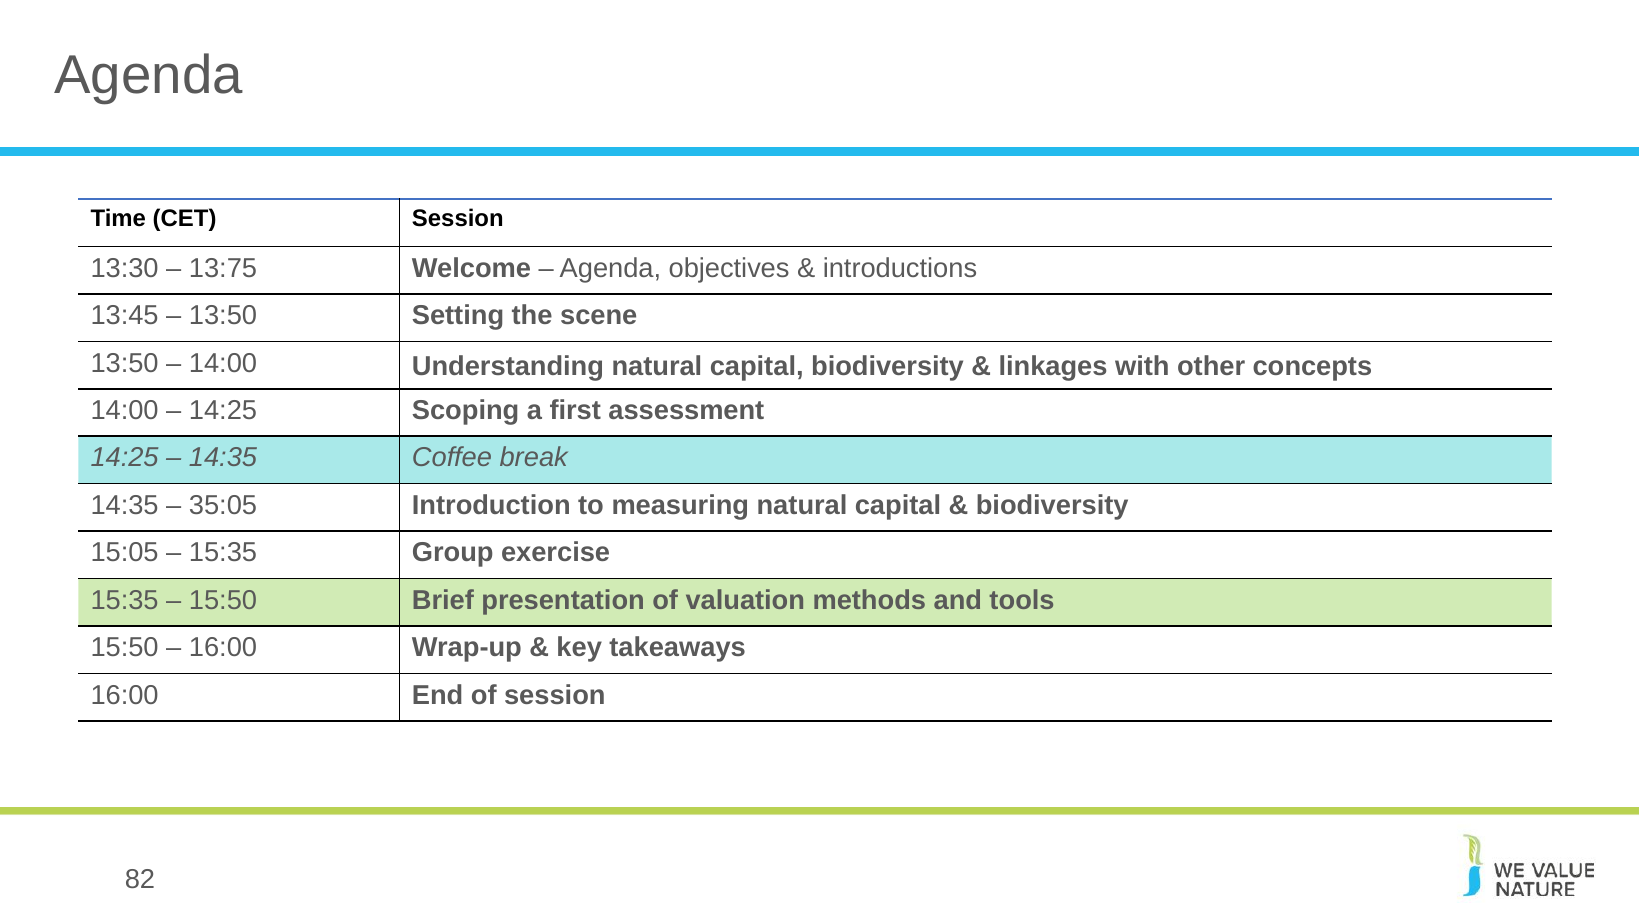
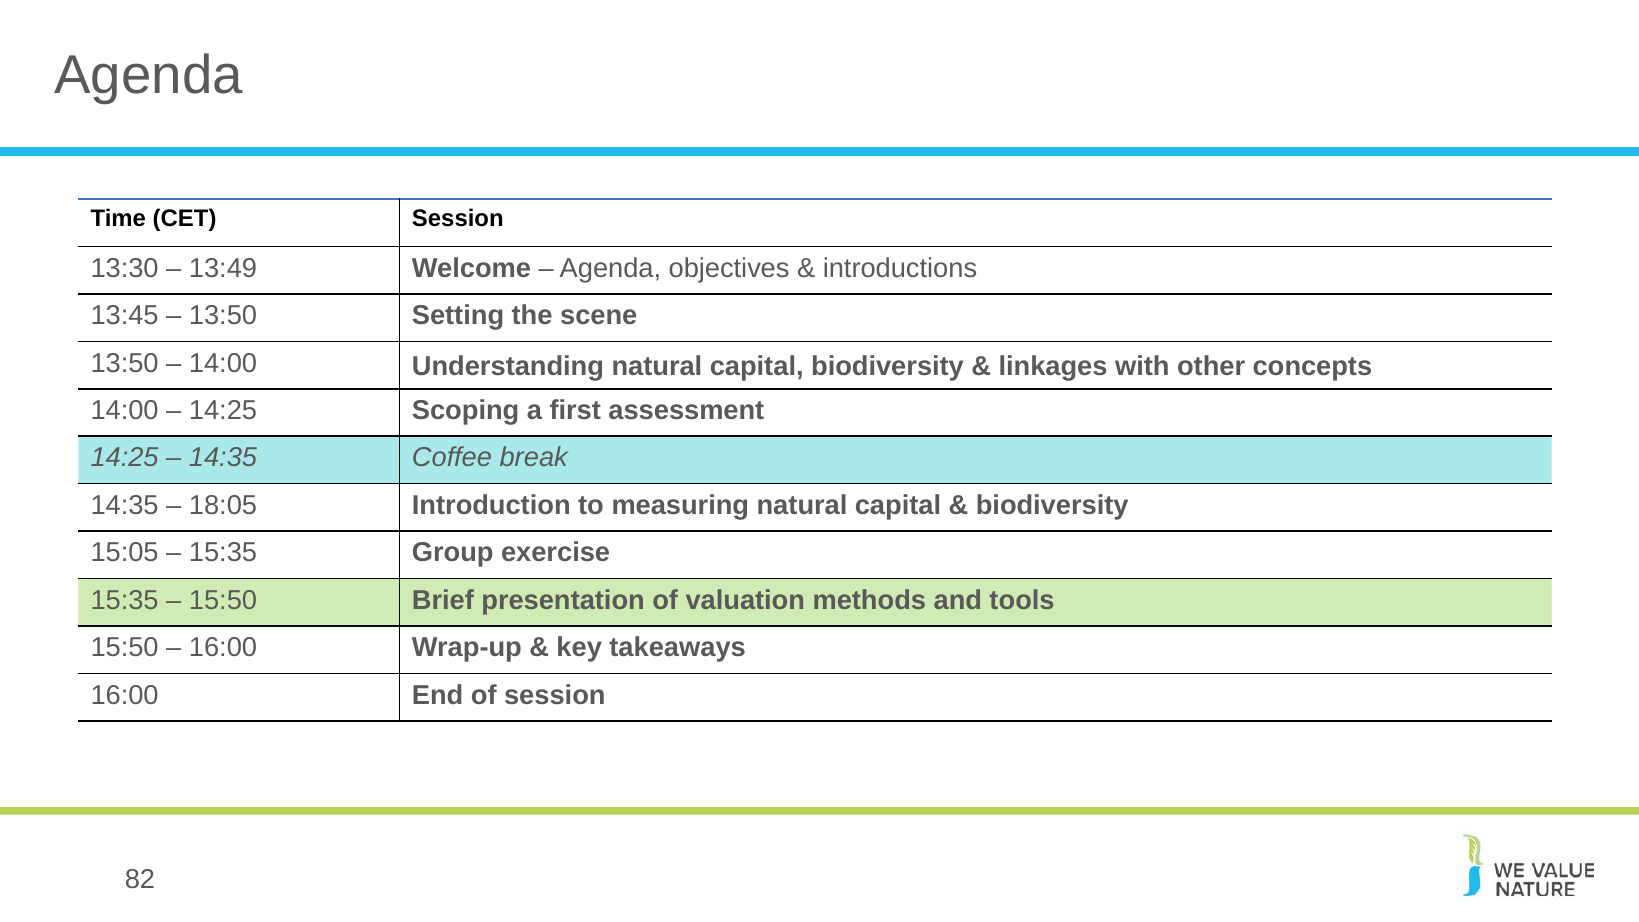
13:75: 13:75 -> 13:49 (223, 268)
35:05: 35:05 -> 18:05 (223, 505)
